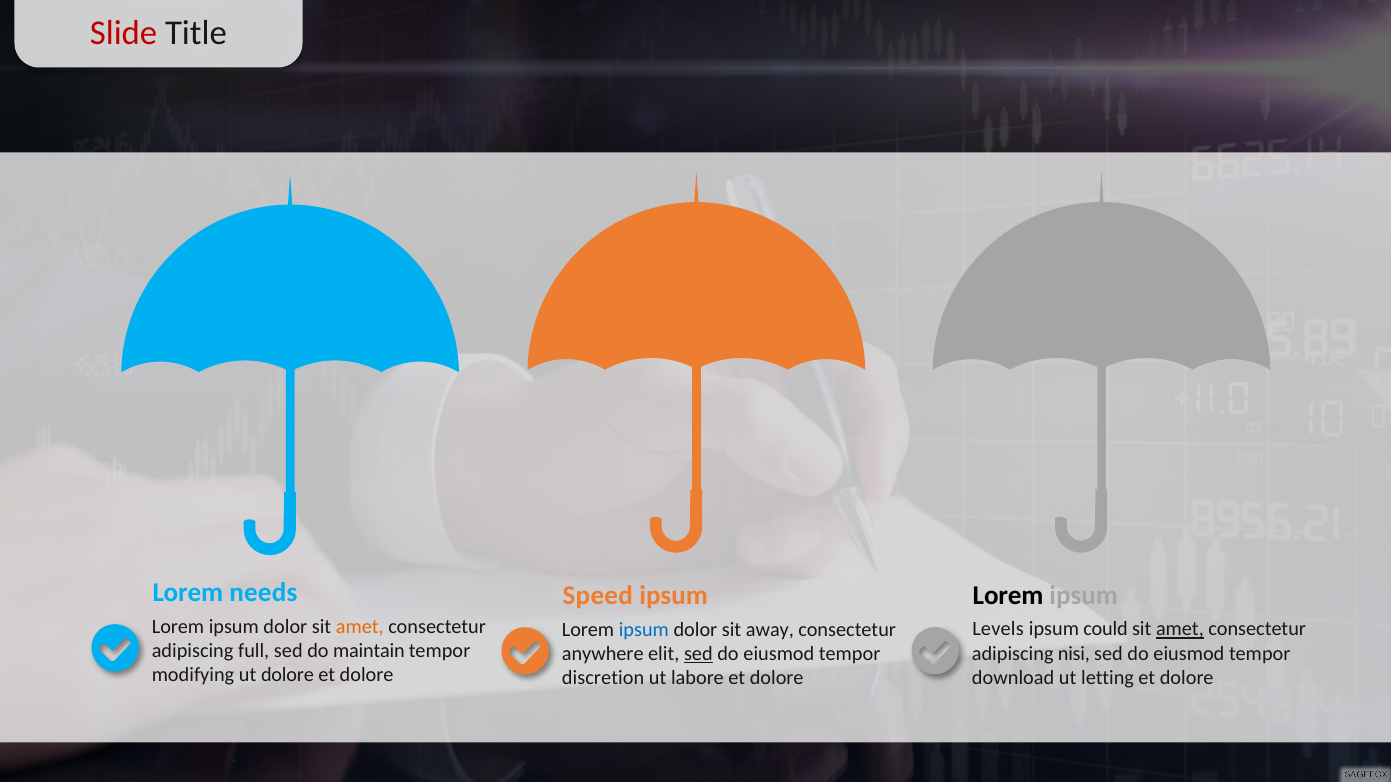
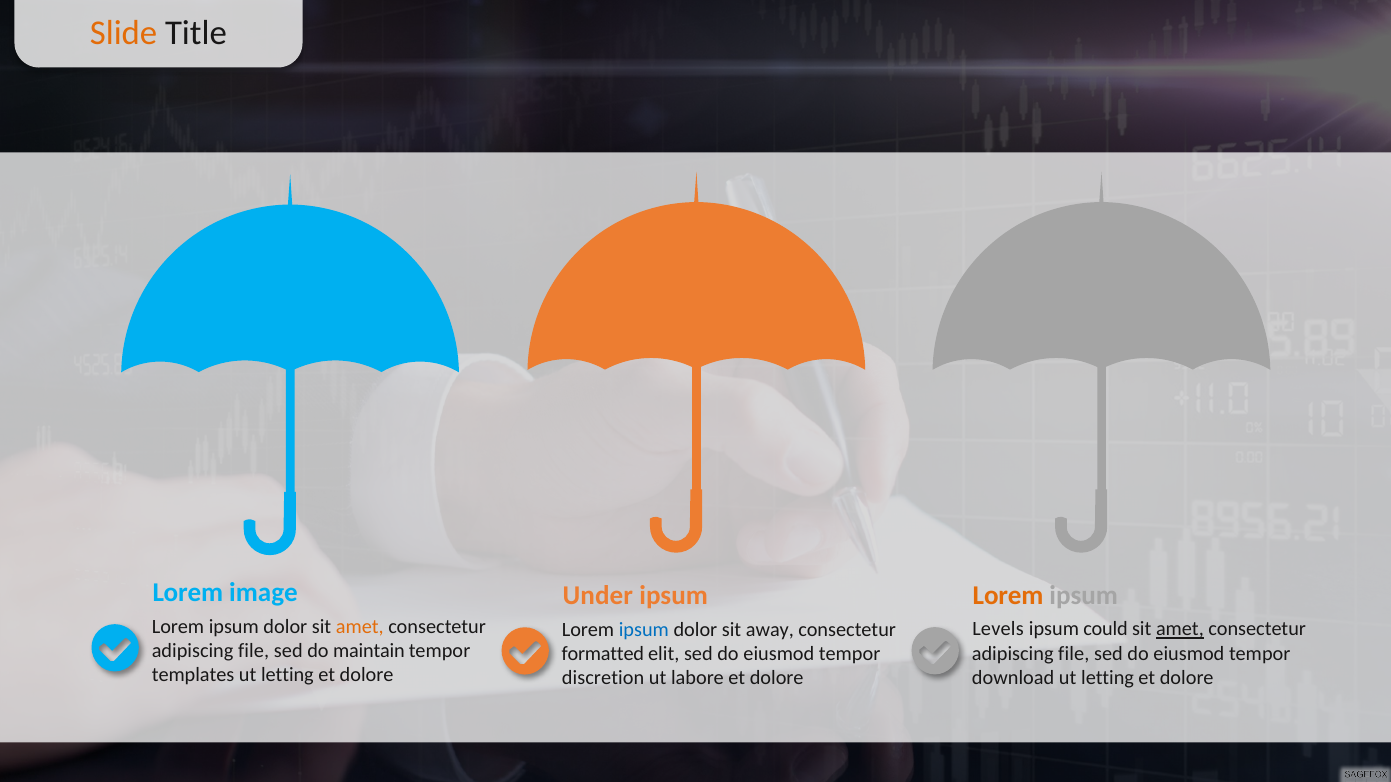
Slide colour: red -> orange (124, 33)
needs: needs -> image (264, 593)
Lorem colour: black -> orange (1008, 596)
Speed: Speed -> Under (598, 596)
full: full -> file (254, 651)
nisi: nisi -> file (1074, 654)
anywhere: anywhere -> formatted (603, 654)
sed underline: present -> none (698, 654)
modifying: modifying -> templates (193, 675)
dolore: dolore -> letting (287, 675)
